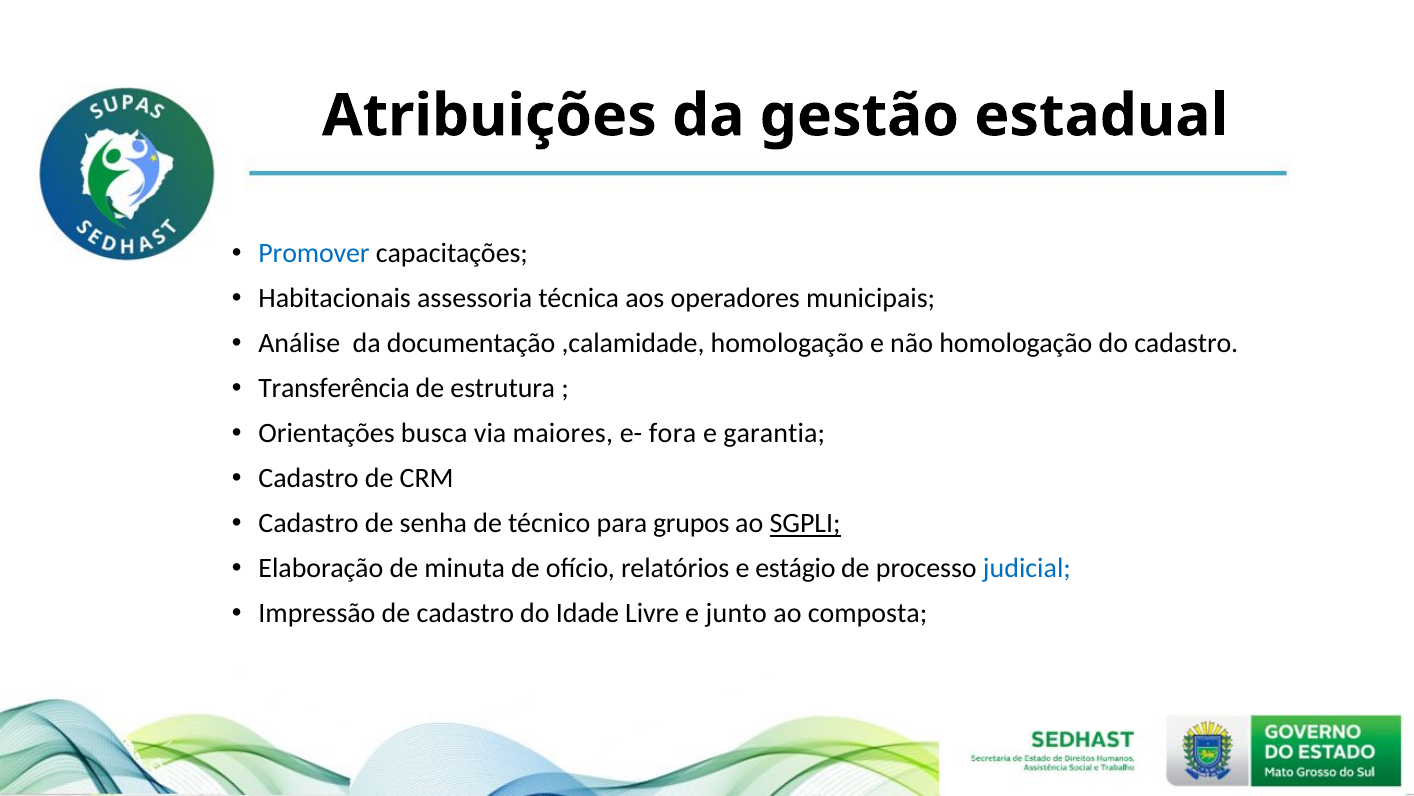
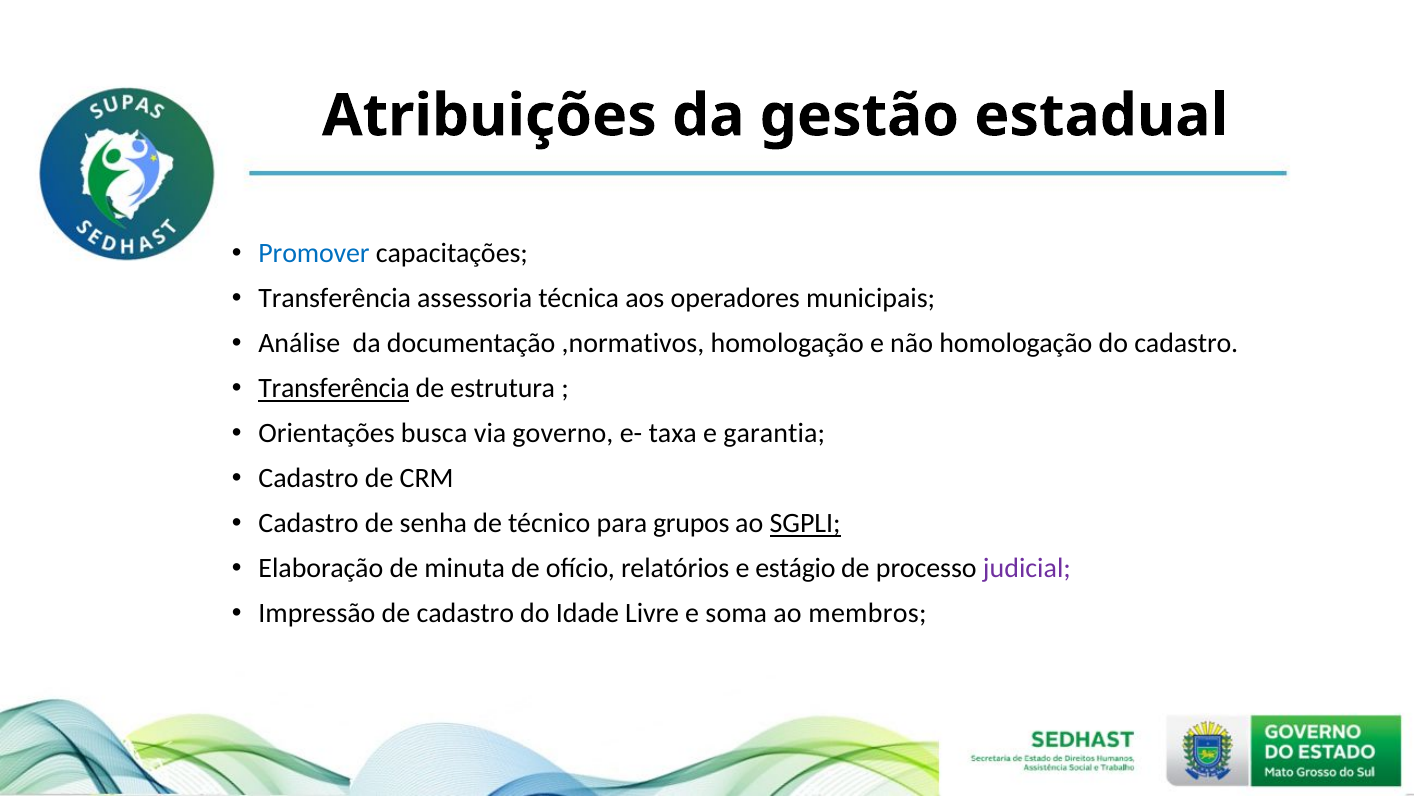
Habitacionais: Habitacionais -> Transferência (335, 298)
,calamidade: ,calamidade -> ,normativos (633, 343)
Transferência underline: none -> present (334, 388)
maiores: maiores -> governo (563, 433)
fora: fora -> taxa (673, 433)
judicial colour: blue -> purple (1027, 568)
junto: junto -> soma (736, 613)
composta: composta -> membros (867, 613)
